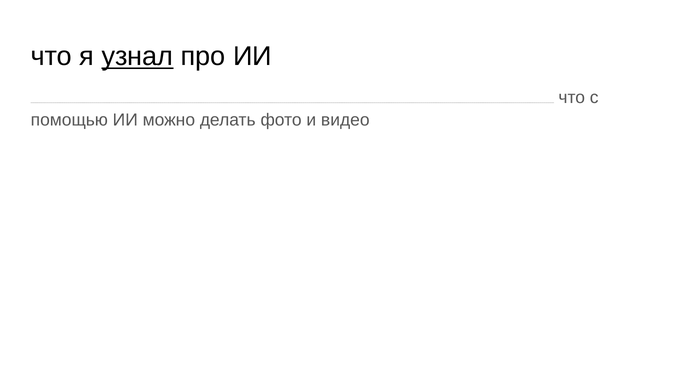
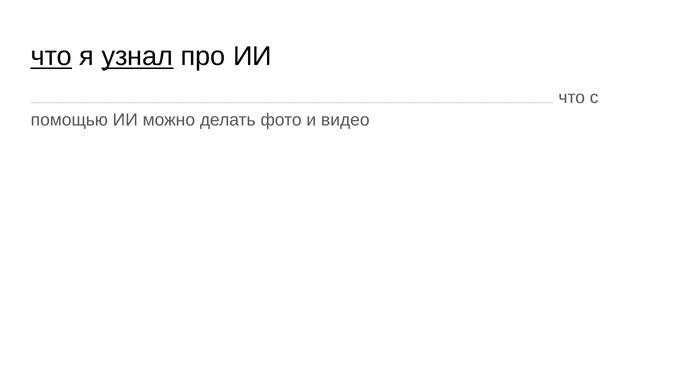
что underline: none -> present (51, 56)
